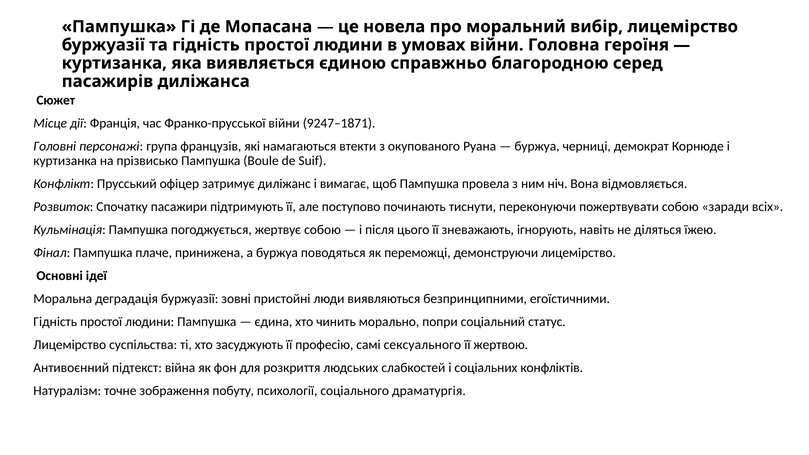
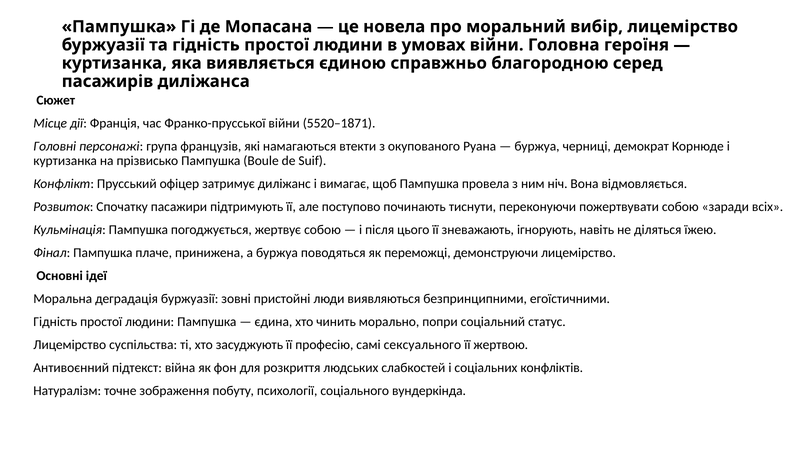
9247–1871: 9247–1871 -> 5520–1871 (339, 123)
драматургія: драматургія -> вундеркінда (429, 391)
